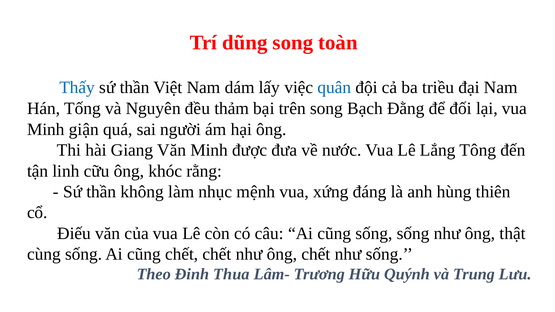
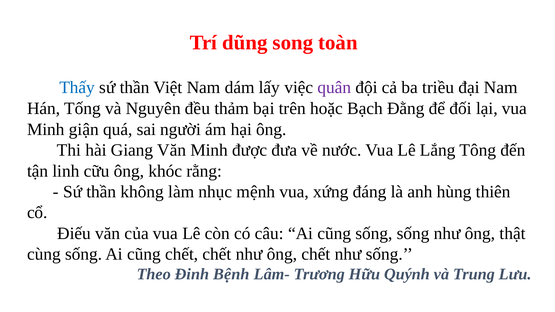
quân colour: blue -> purple (334, 88)
trên song: song -> hoặc (326, 109)
Thua: Thua -> Bệnh (231, 274)
